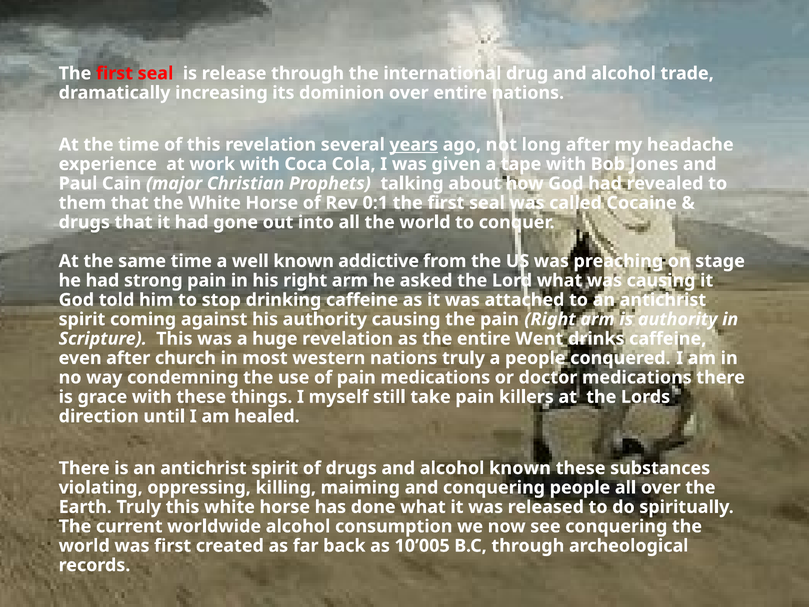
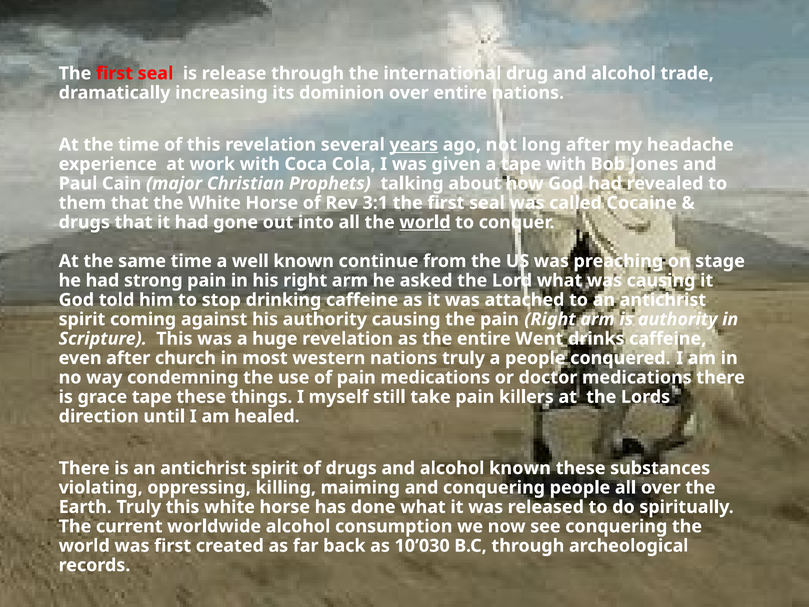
0:1: 0:1 -> 3:1 (375, 203)
world underline: none -> present (425, 222)
addictive: addictive -> continue (378, 261)
grace with: with -> tape (152, 397)
10’005: 10’005 -> 10’030 (422, 546)
